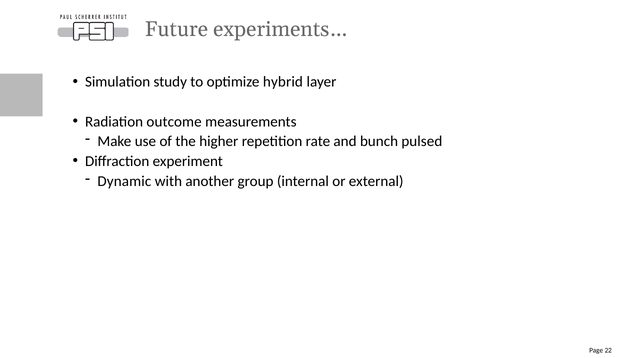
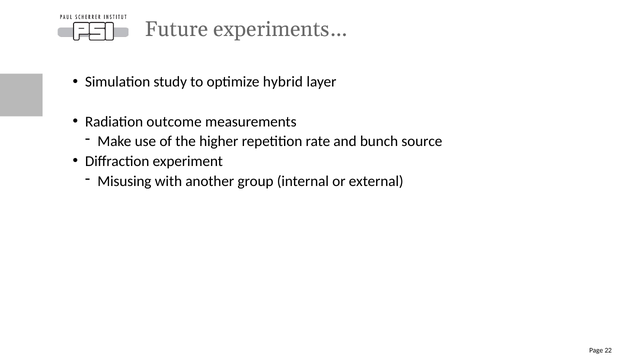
pulsed: pulsed -> source (422, 142)
Dynamic: Dynamic -> Misusing (124, 181)
